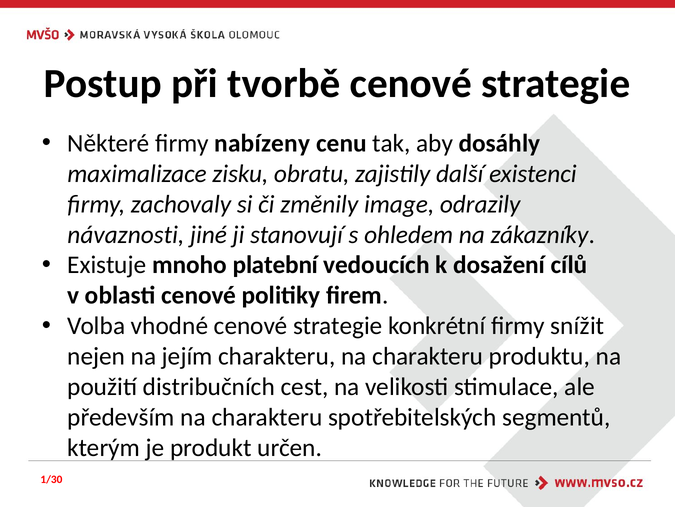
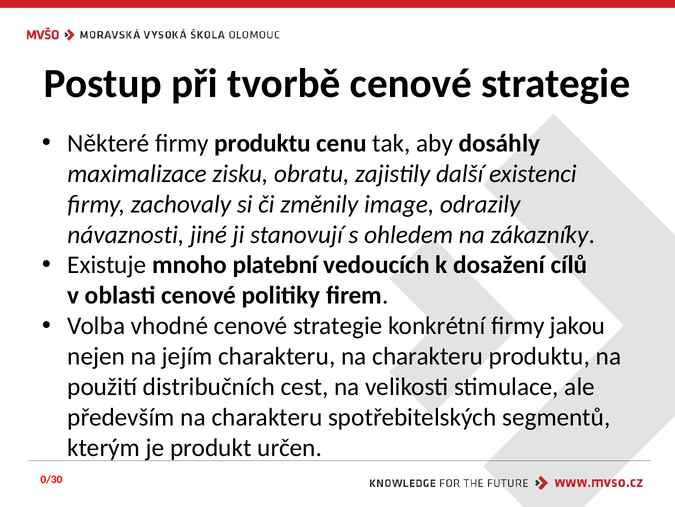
firmy nabízeny: nabízeny -> produktu (263, 143)
snížit: snížit -> jakou (578, 326)
1/30: 1/30 -> 0/30 (51, 479)
